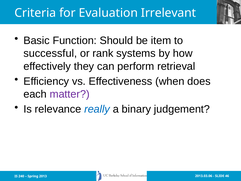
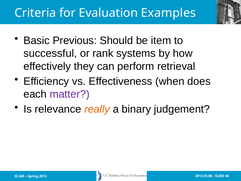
Irrelevant: Irrelevant -> Examples (168, 13)
Function: Function -> Previous (75, 41)
really colour: blue -> orange (97, 109)
